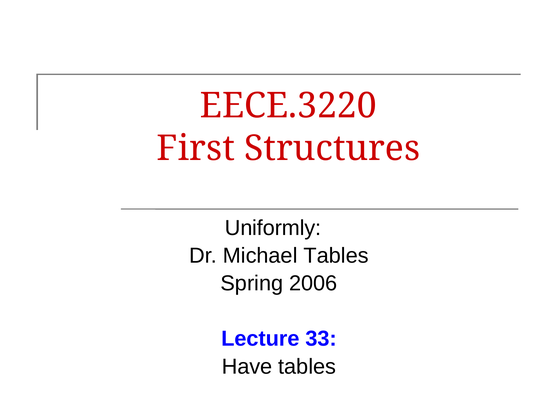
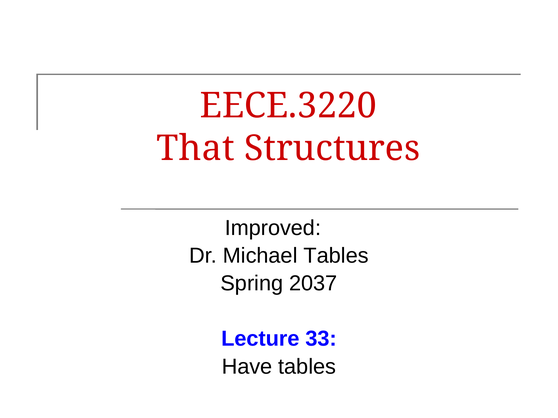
First: First -> That (196, 149)
Uniformly: Uniformly -> Improved (273, 228)
2006: 2006 -> 2037 (313, 284)
